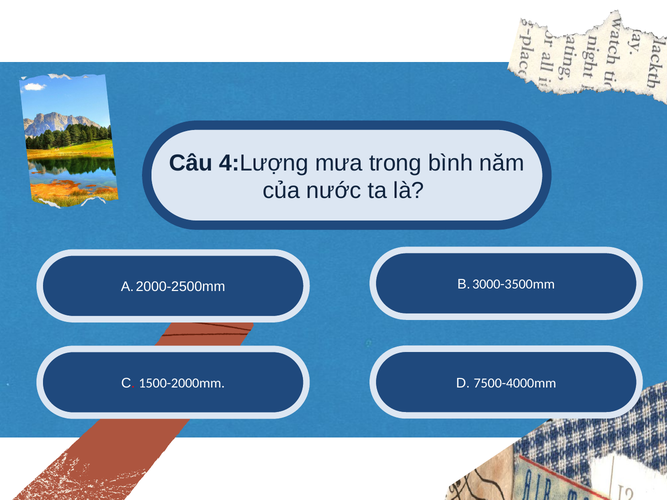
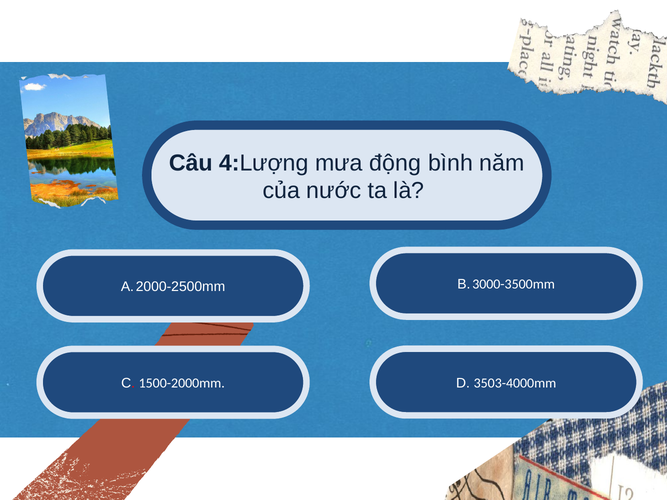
trong: trong -> động (395, 163)
7500-4000mm: 7500-4000mm -> 3503-4000mm (515, 383)
